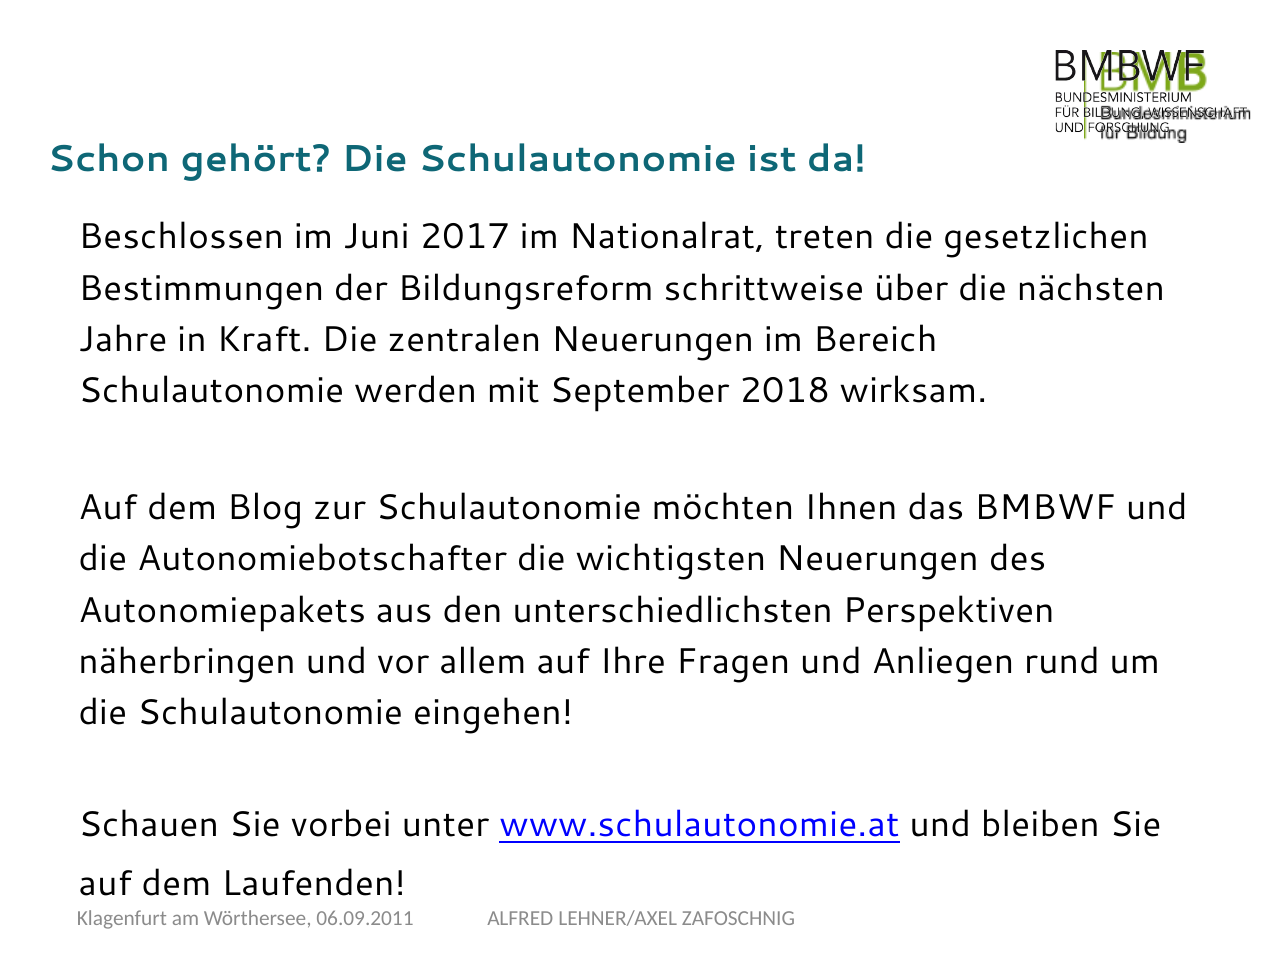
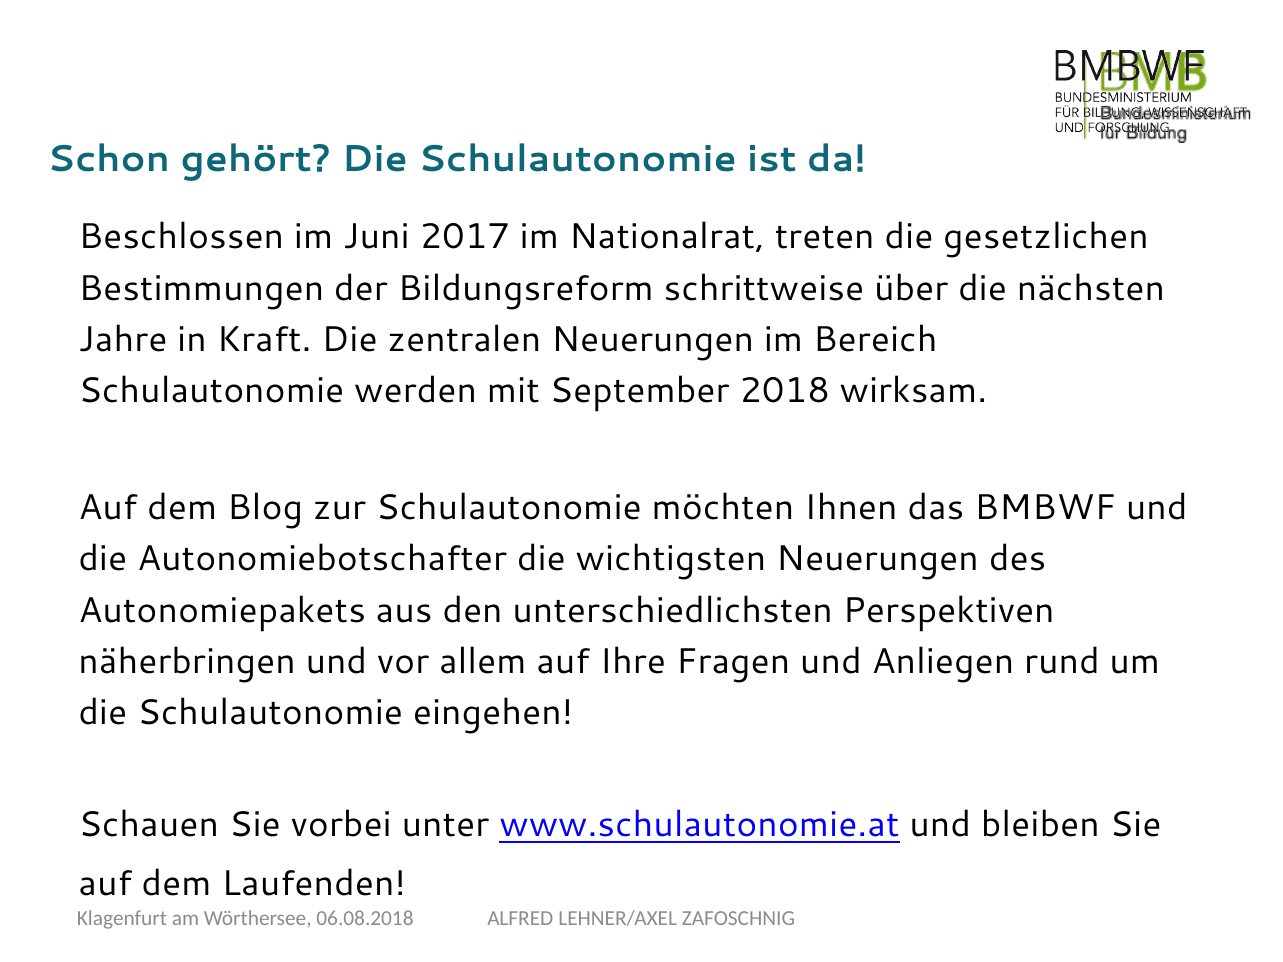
06.09.2011: 06.09.2011 -> 06.08.2018 (365, 919)
